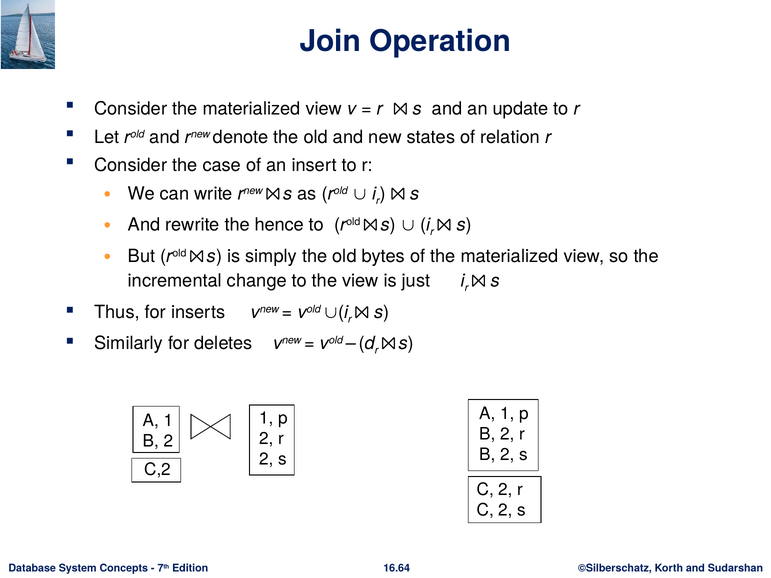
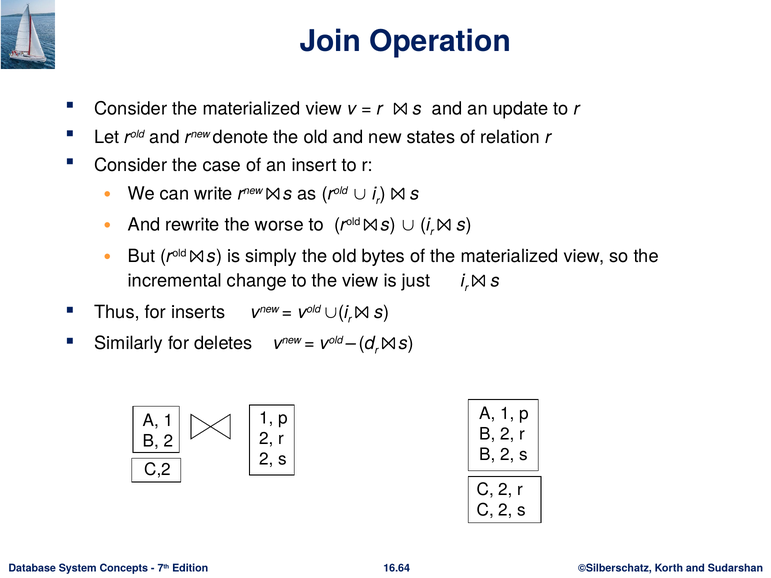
hence: hence -> worse (279, 225)
